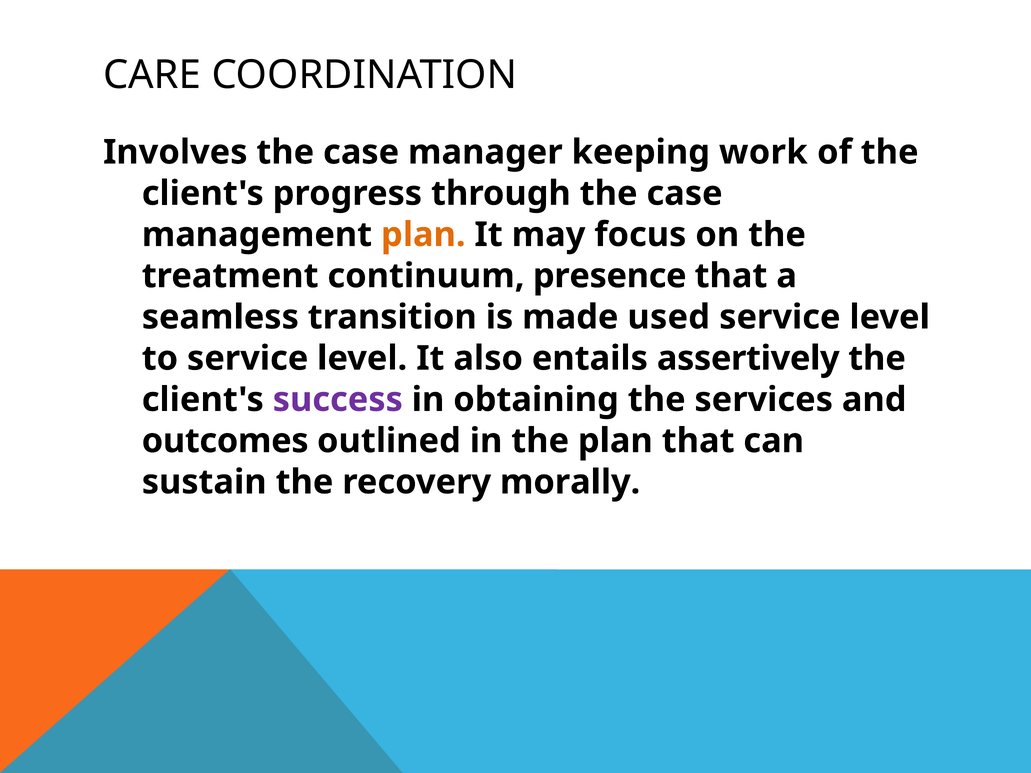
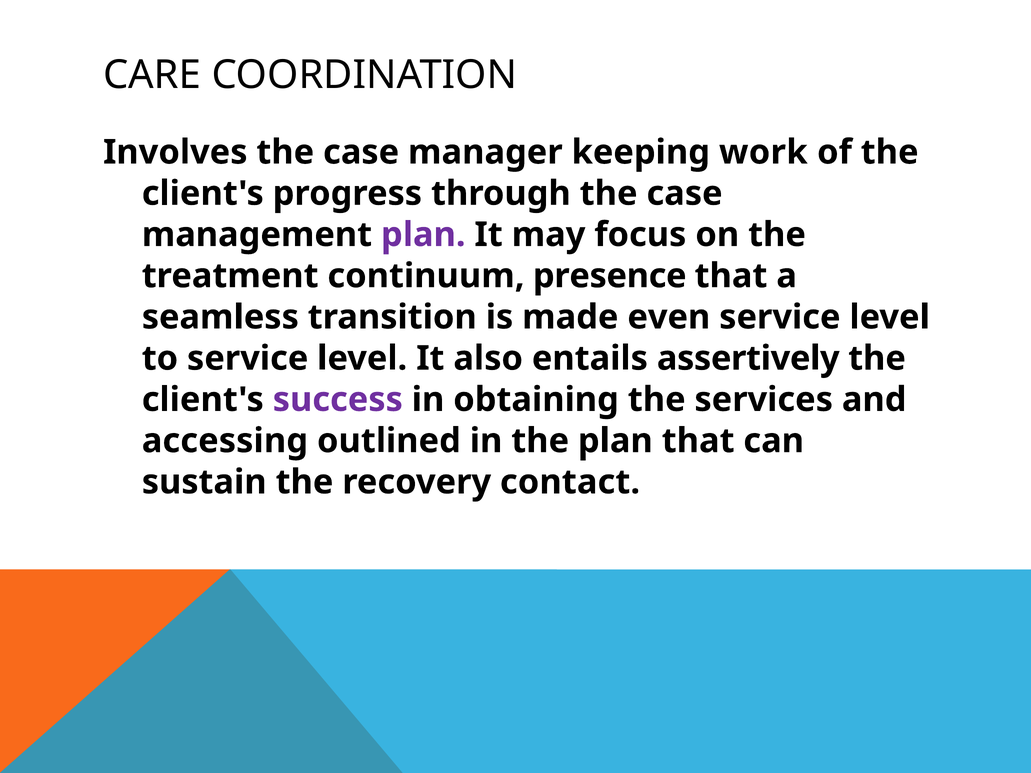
plan colour: orange -> purple (423, 235)
used: used -> even (669, 317)
outcomes: outcomes -> accessing (225, 441)
morally: morally -> contact (570, 482)
